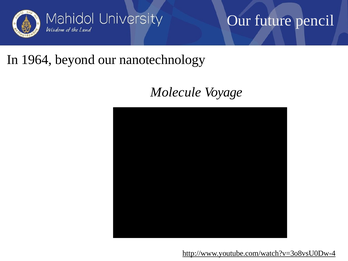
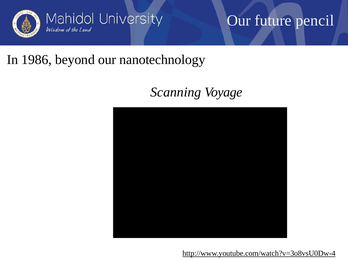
1964: 1964 -> 1986 (37, 60)
Molecule: Molecule -> Scanning (176, 92)
